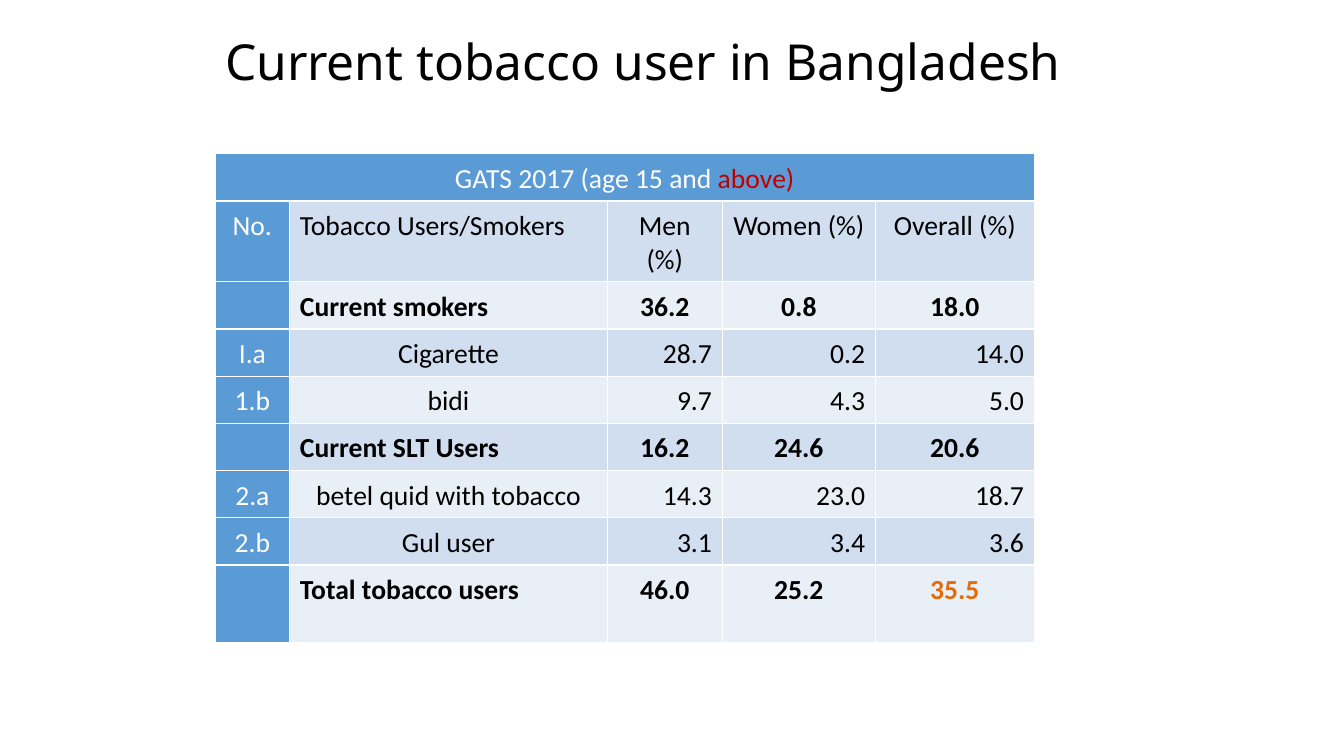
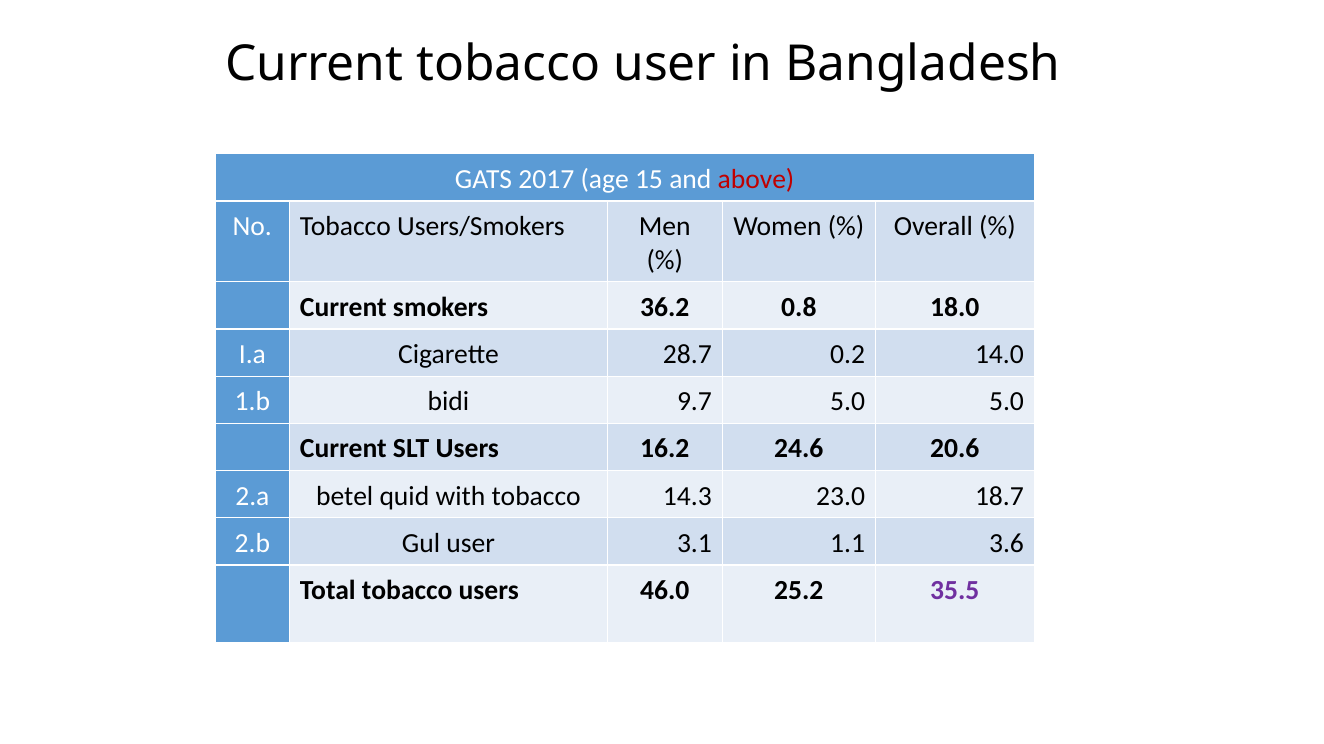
9.7 4.3: 4.3 -> 5.0 (848, 402)
3.4: 3.4 -> 1.1 (848, 544)
35.5 colour: orange -> purple (955, 591)
